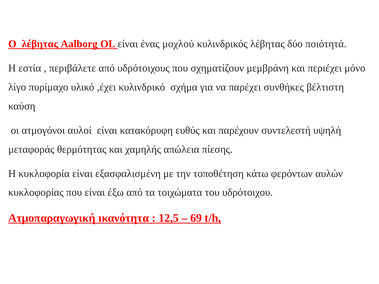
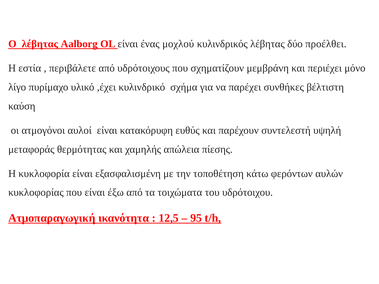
ποιότητά: ποιότητά -> προέλθει (326, 44)
69: 69 -> 95 (196, 218)
